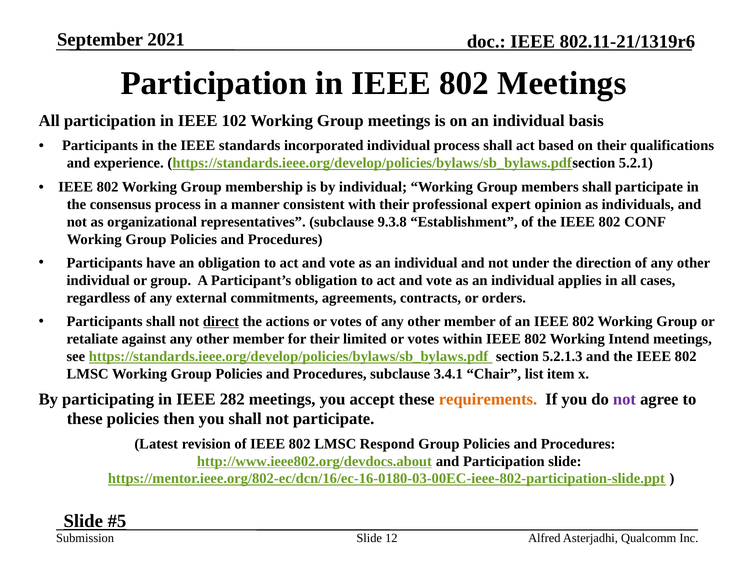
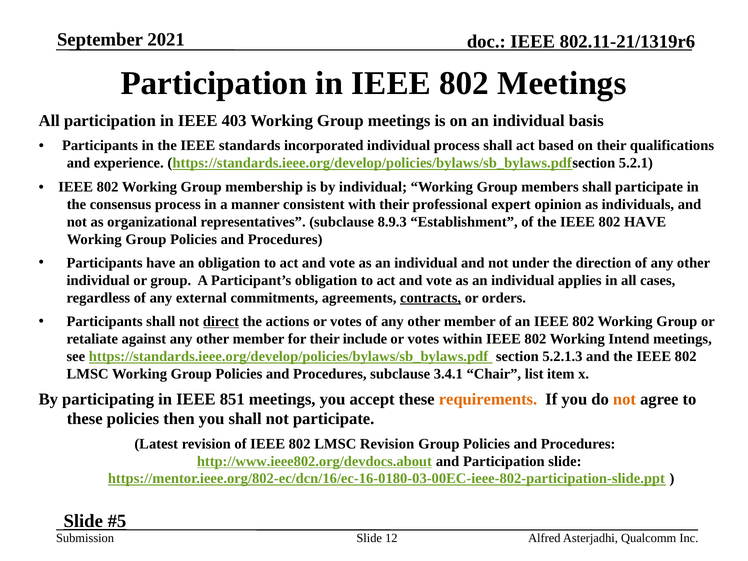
102: 102 -> 403 (234, 121)
9.3.8: 9.3.8 -> 8.9.3 (392, 222)
802 CONF: CONF -> HAVE (645, 222)
contracts underline: none -> present (431, 298)
limited: limited -> include (365, 339)
282: 282 -> 851 (232, 399)
not colour: purple -> orange (624, 399)
LMSC Respond: Respond -> Revision (387, 444)
